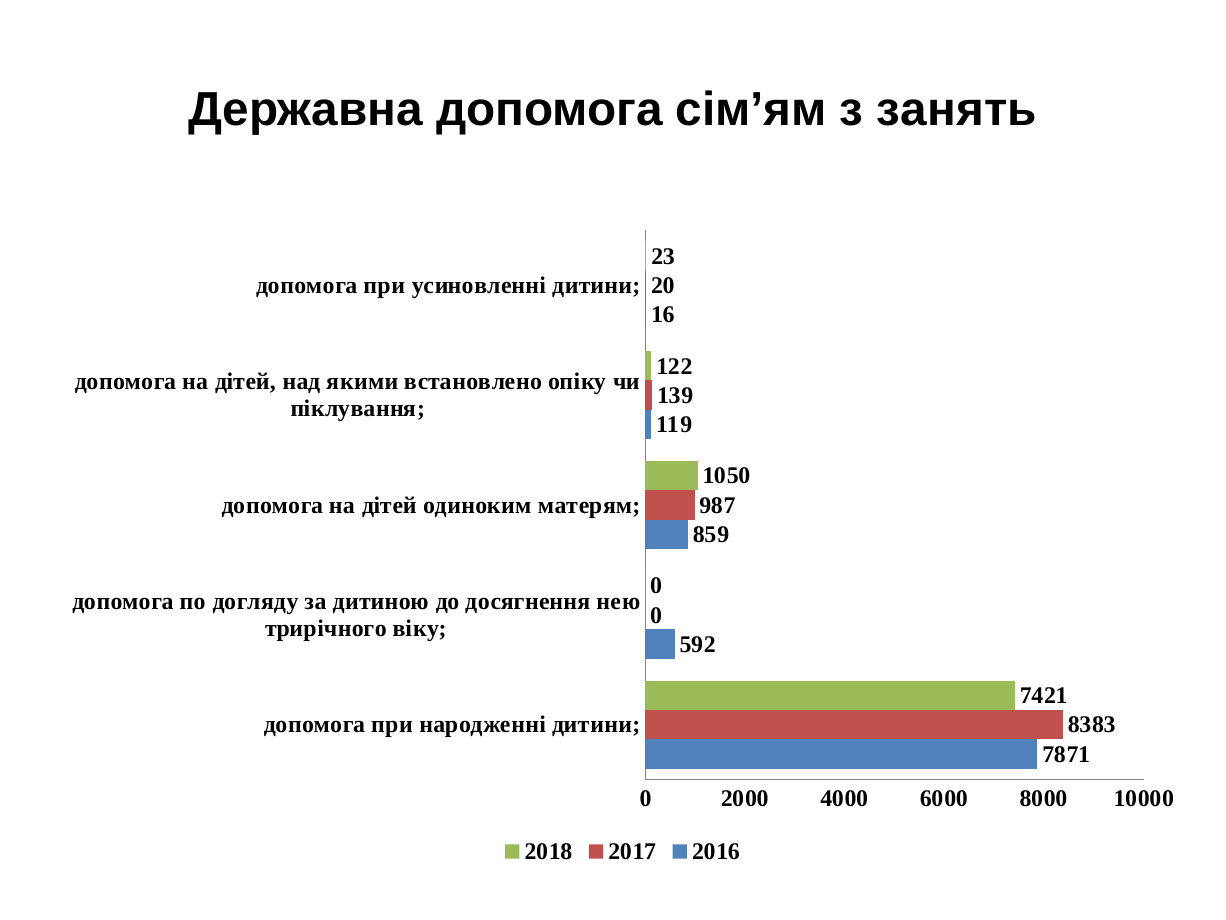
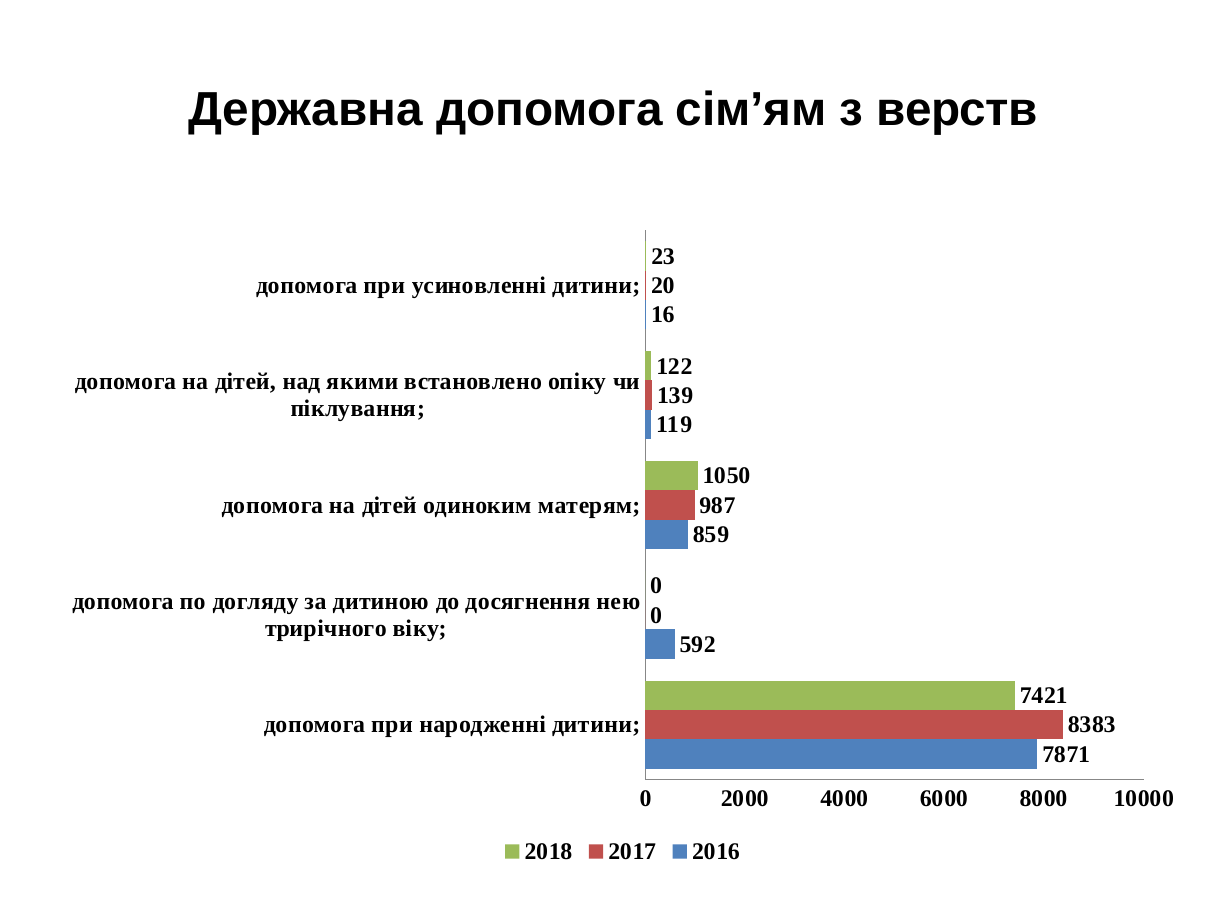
занять: занять -> верств (957, 110)
